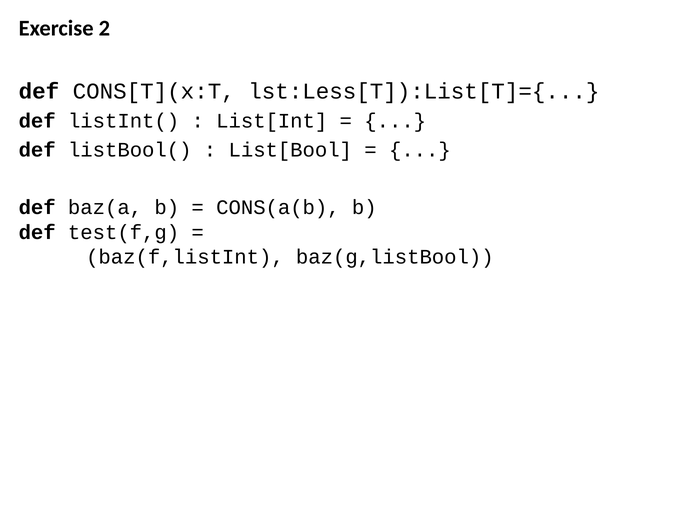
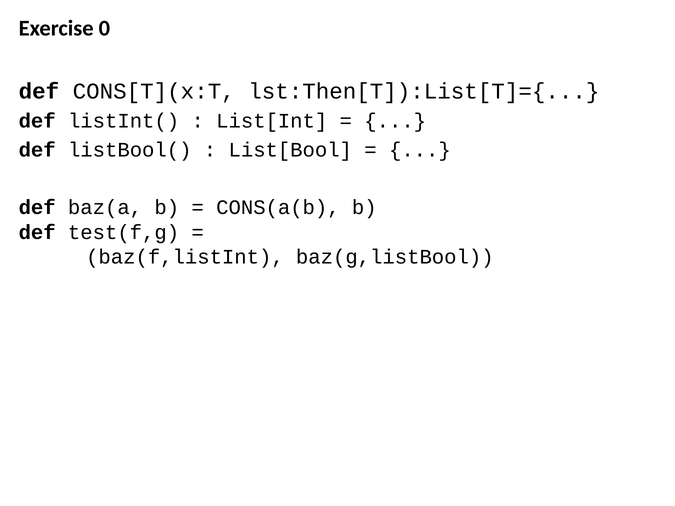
2: 2 -> 0 (104, 28)
lst:Less[T]):List[T]={: lst:Less[T]):List[T]={ -> lst:Then[T]):List[T]={ (424, 91)
